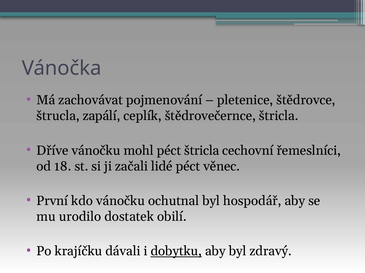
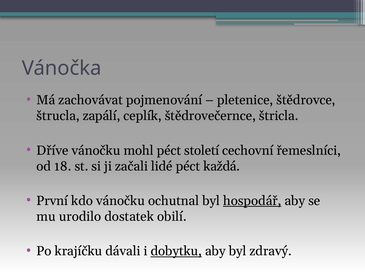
péct štricla: štricla -> století (202, 151)
věnec: věnec -> každá (222, 167)
hospodář underline: none -> present (252, 201)
